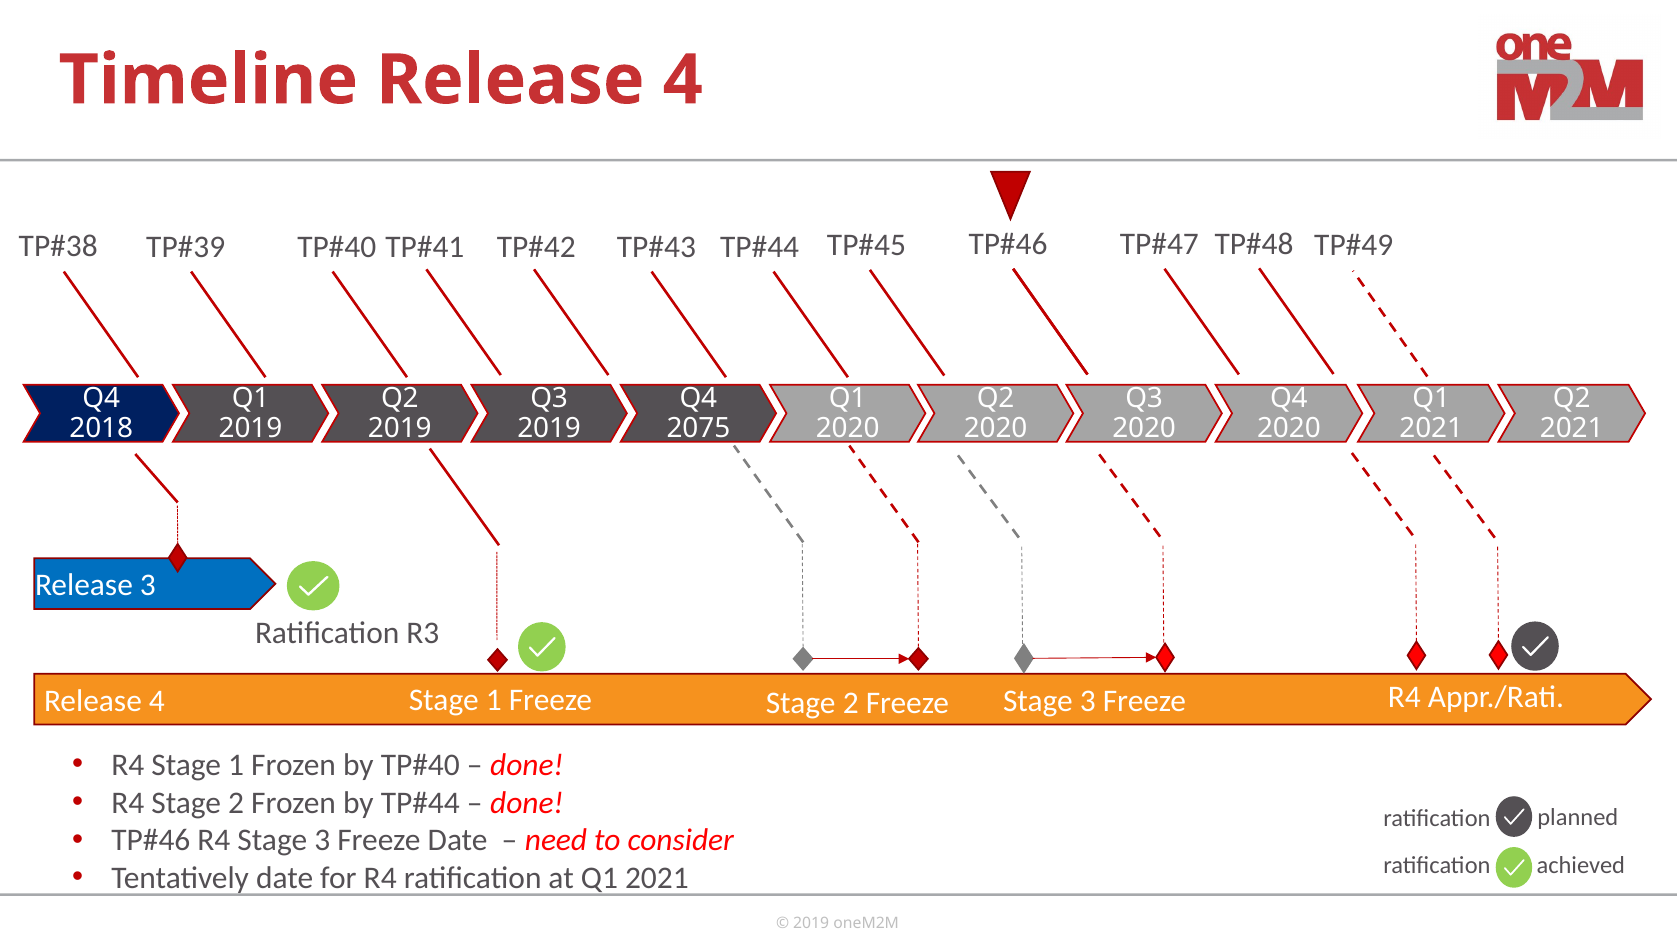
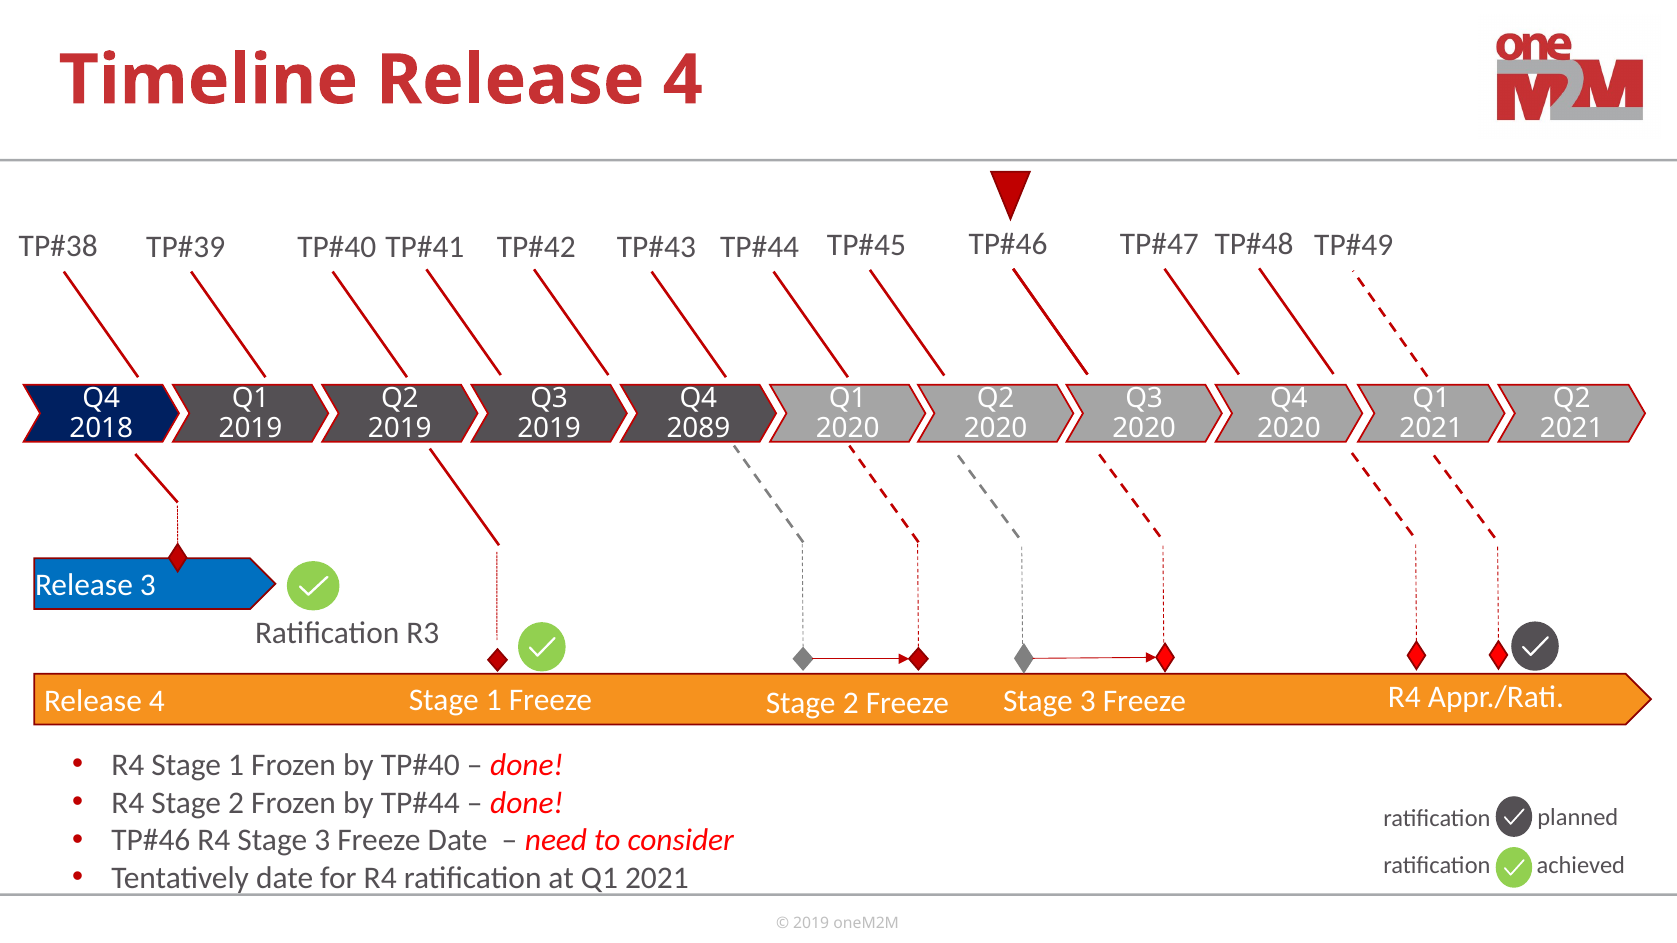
2075: 2075 -> 2089 (698, 428)
